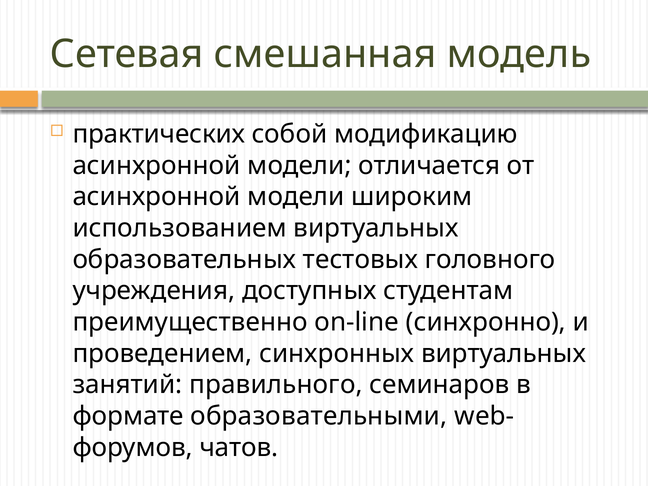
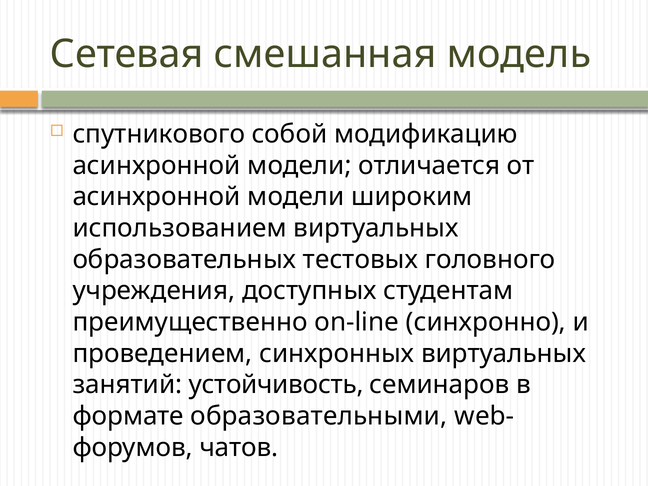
практических: практических -> спутникового (159, 134)
правильного: правильного -> устойчивость (276, 385)
